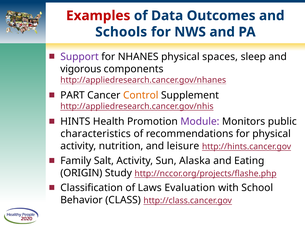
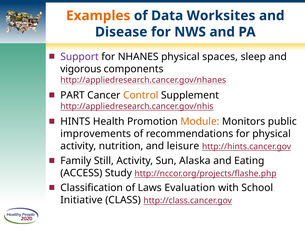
Examples colour: red -> orange (98, 16)
Outcomes: Outcomes -> Worksites (221, 16)
Schools: Schools -> Disease (121, 32)
Module colour: purple -> orange (200, 122)
characteristics: characteristics -> improvements (96, 134)
Salt: Salt -> Still (104, 161)
ORIGIN: ORIGIN -> ACCESS (81, 173)
Behavior: Behavior -> Initiative (81, 200)
